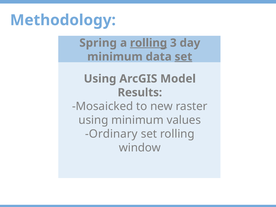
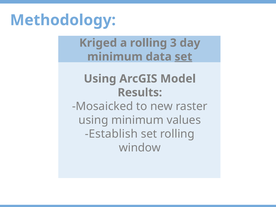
Spring: Spring -> Kriged (98, 43)
rolling underline: present -> none (149, 43)
Ordinary: Ordinary -> Establish (111, 134)
